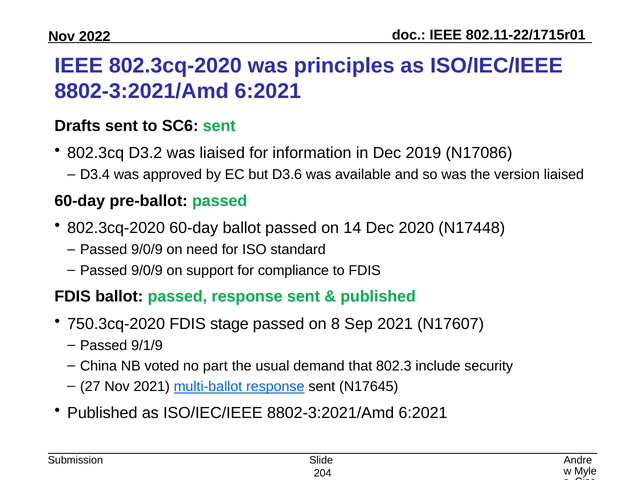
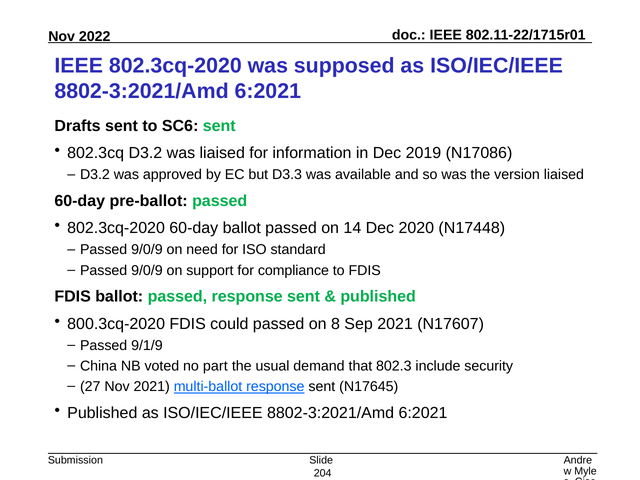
principles: principles -> supposed (344, 66)
D3.4: D3.4 -> D3.2 (95, 175)
D3.6: D3.6 -> D3.3 (287, 175)
750.3cq-2020: 750.3cq-2020 -> 800.3cq-2020 (116, 324)
stage: stage -> could (229, 324)
